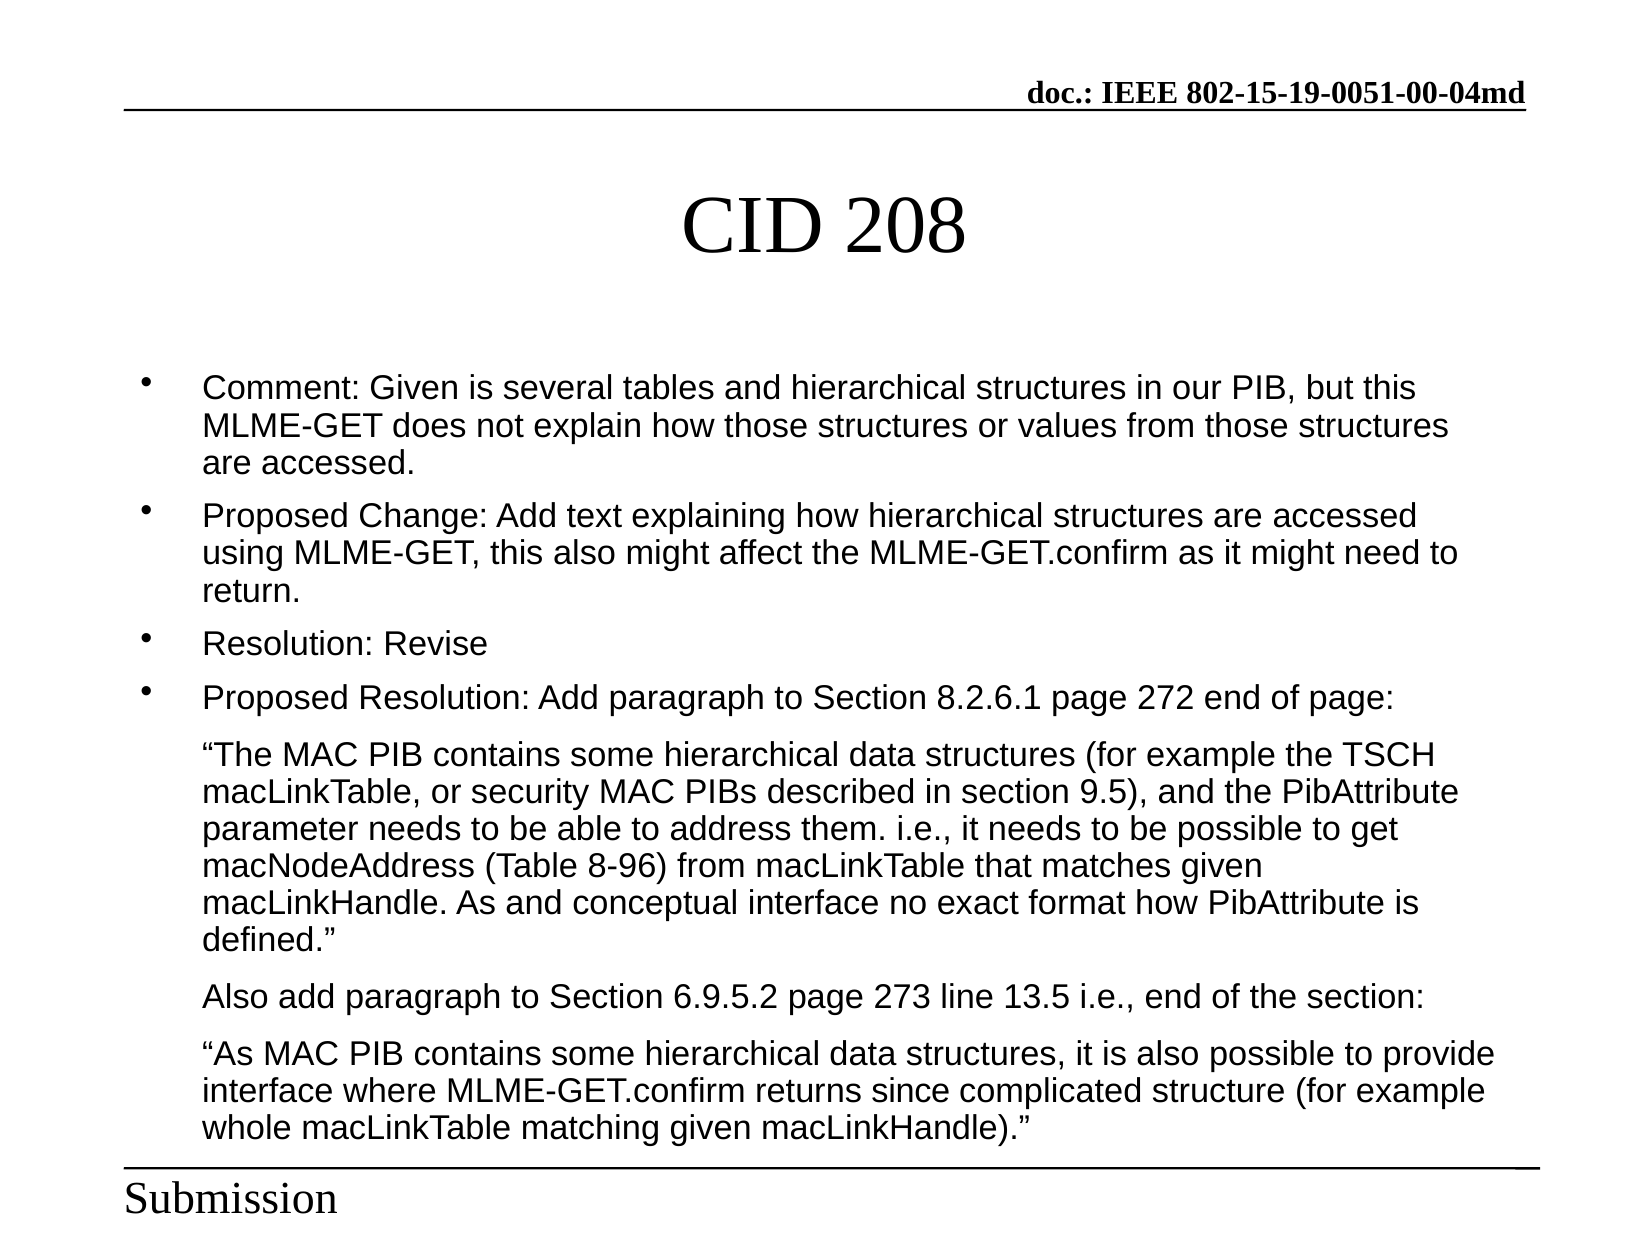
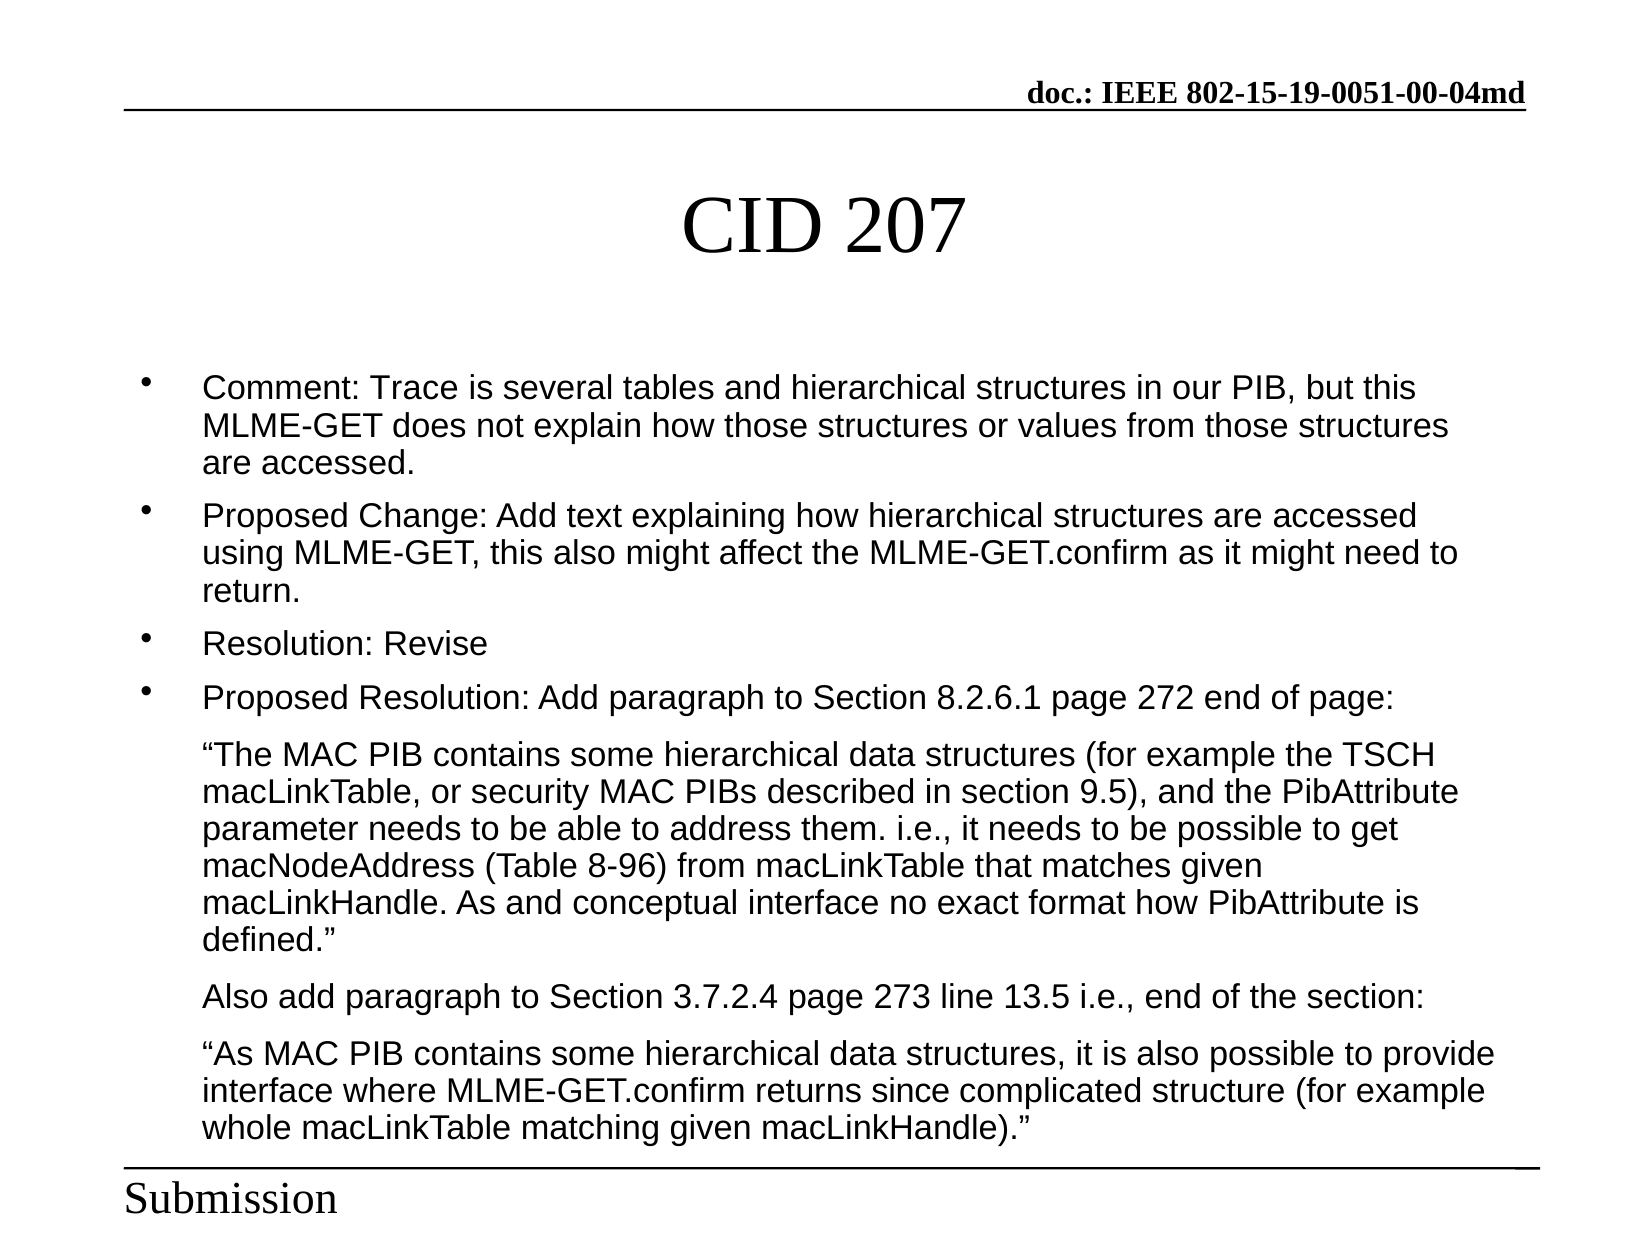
208: 208 -> 207 (906, 226)
Comment Given: Given -> Trace (414, 389)
6.9.5.2: 6.9.5.2 -> 3.7.2.4 (726, 998)
